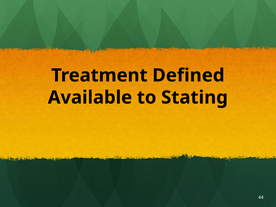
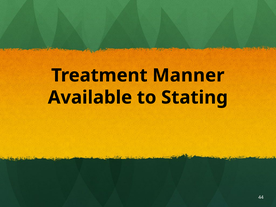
Defined: Defined -> Manner (188, 75)
